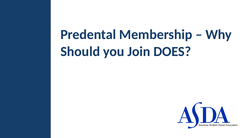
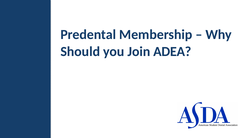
DOES: DOES -> ADEA (172, 52)
